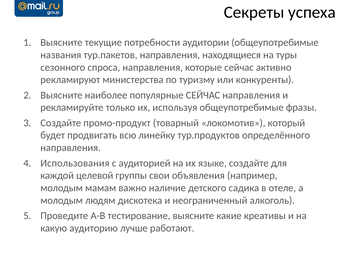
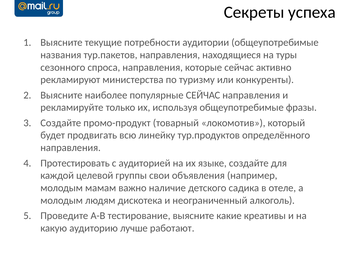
Использования: Использования -> Протестировать (75, 163)
